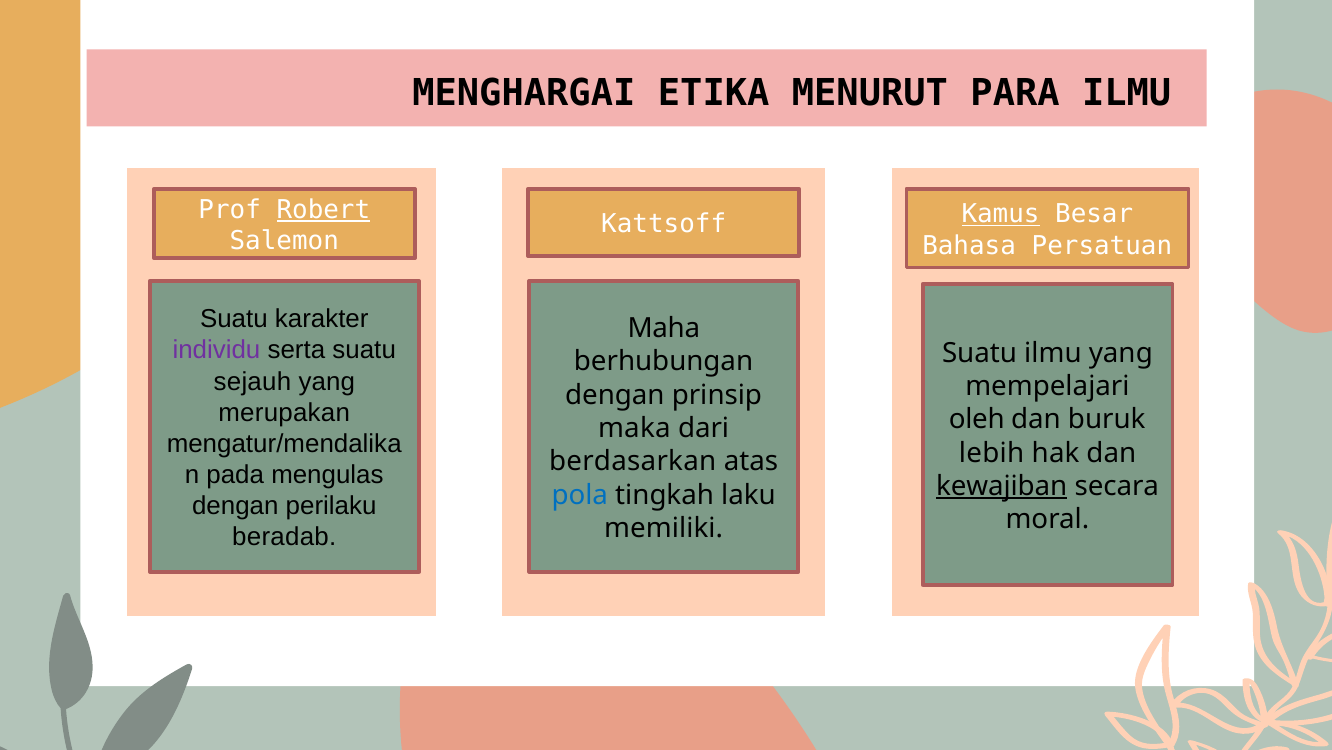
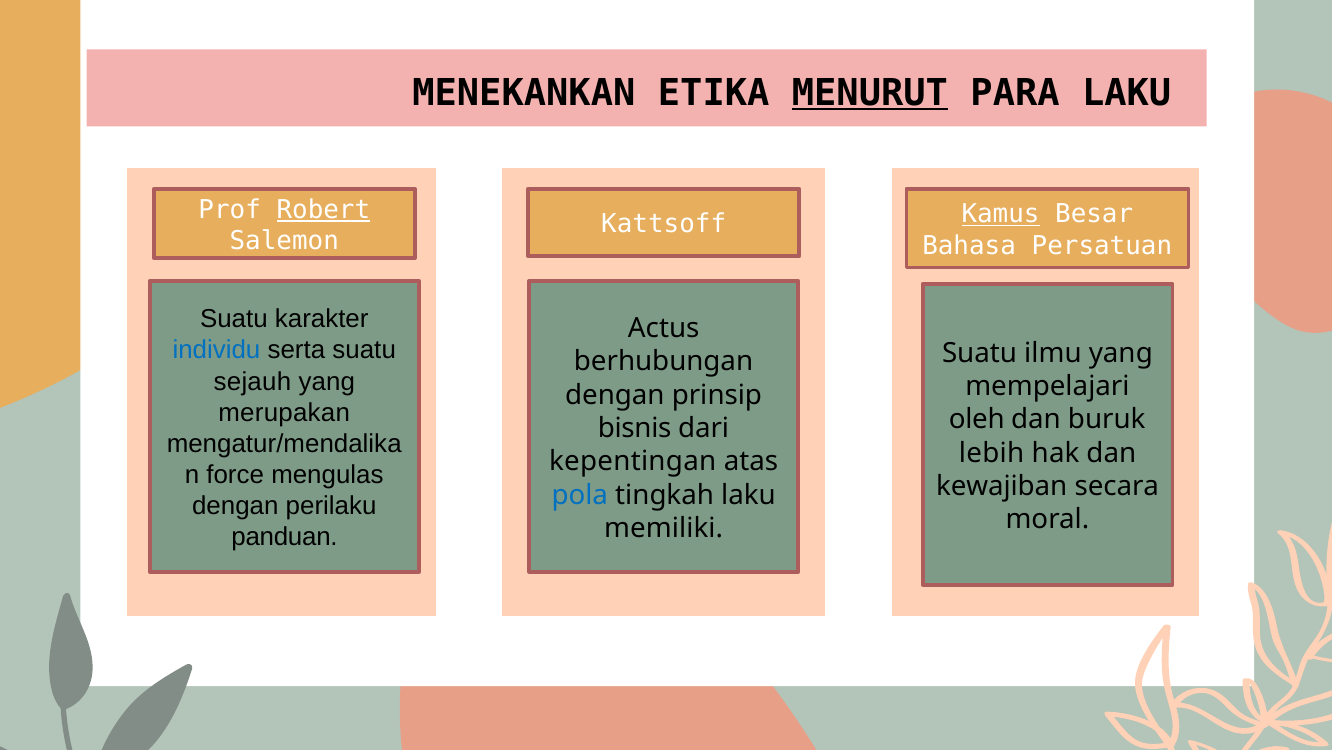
MENGHARGAI: MENGHARGAI -> MENEKANKAN (524, 93)
MENURUT underline: none -> present (870, 93)
PARA ILMU: ILMU -> LAKU (1127, 93)
Maha: Maha -> Actus (664, 328)
individu colour: purple -> blue (216, 350)
maka: maka -> bisnis (635, 428)
berdasarkan: berdasarkan -> kepentingan (633, 461)
pada: pada -> force (235, 474)
kewajiban underline: present -> none (1002, 486)
beradab: beradab -> panduan (285, 537)
